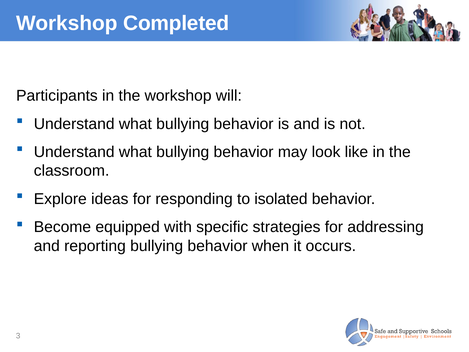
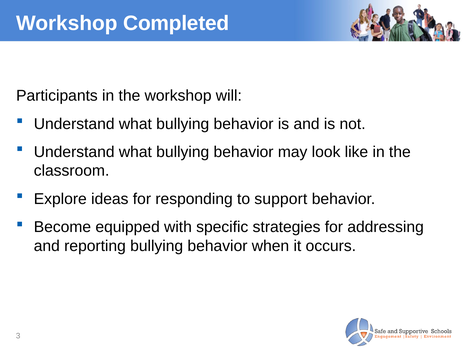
isolated: isolated -> support (281, 199)
